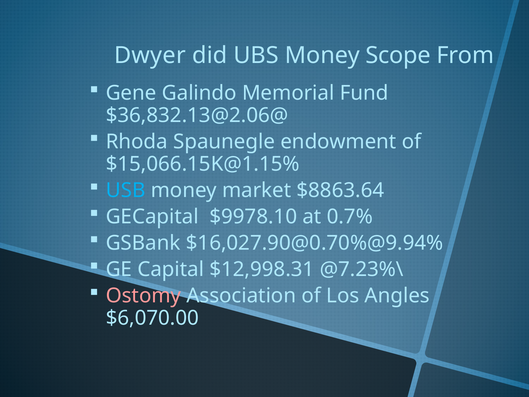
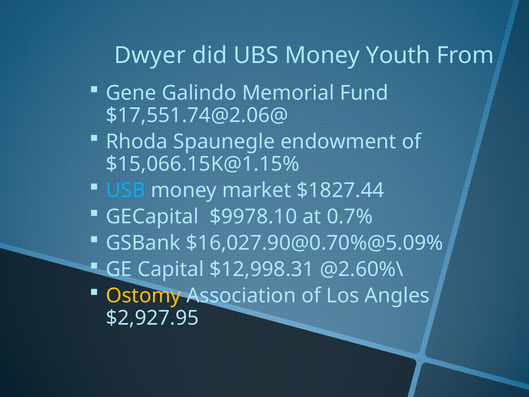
Scope: Scope -> Youth (398, 55)
$36,832.13@2.06@: $36,832.13@2.06@ -> $17,551.74@2.06@ (197, 115)
$8863.64: $8863.64 -> $1827.44 (340, 190)
$16,027.90@0.70%@9.94%: $16,027.90@0.70%@9.94% -> $16,027.90@0.70%@5.09% (315, 243)
@7.23%\: @7.23%\ -> @2.60%\ (362, 269)
Ostomy colour: pink -> yellow (143, 296)
$6,070.00: $6,070.00 -> $2,927.95 (152, 318)
